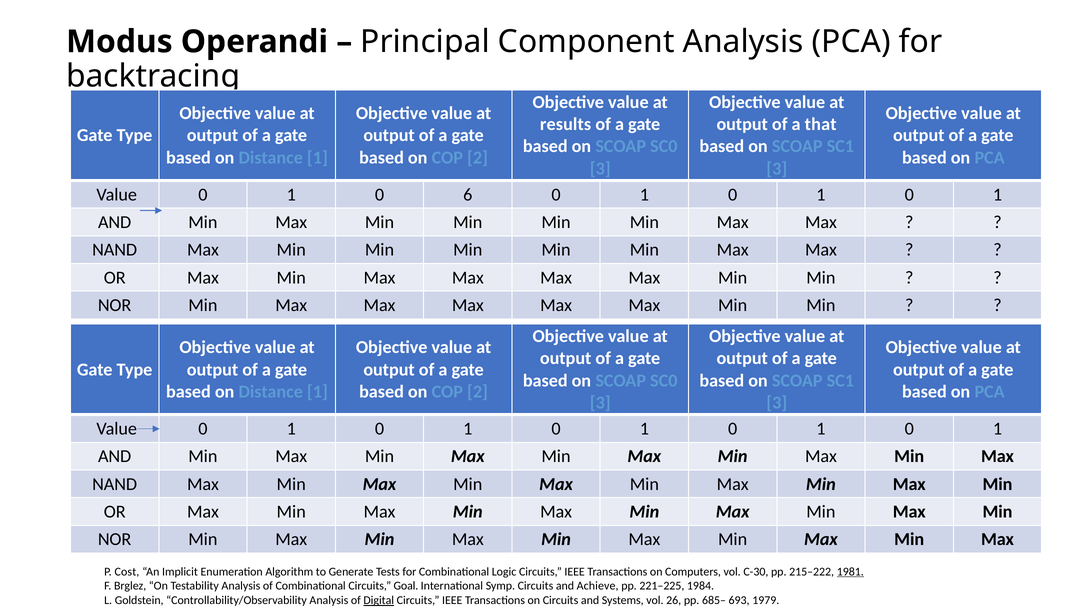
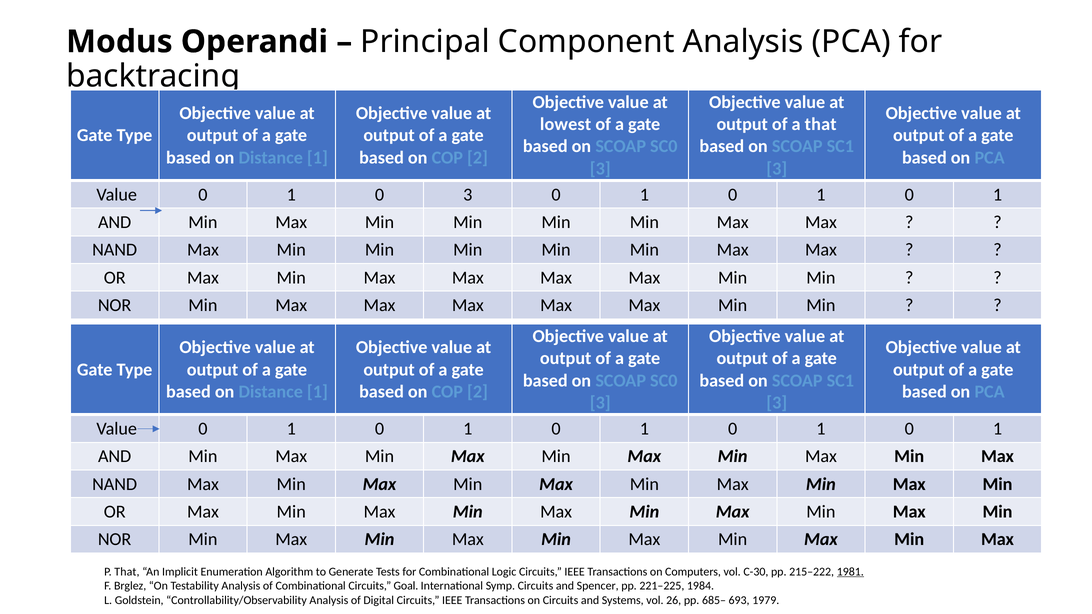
results: results -> lowest (566, 124)
0 6: 6 -> 3 (468, 195)
P Cost: Cost -> That (127, 572)
Achieve: Achieve -> Spencer (598, 586)
Digital underline: present -> none (379, 601)
